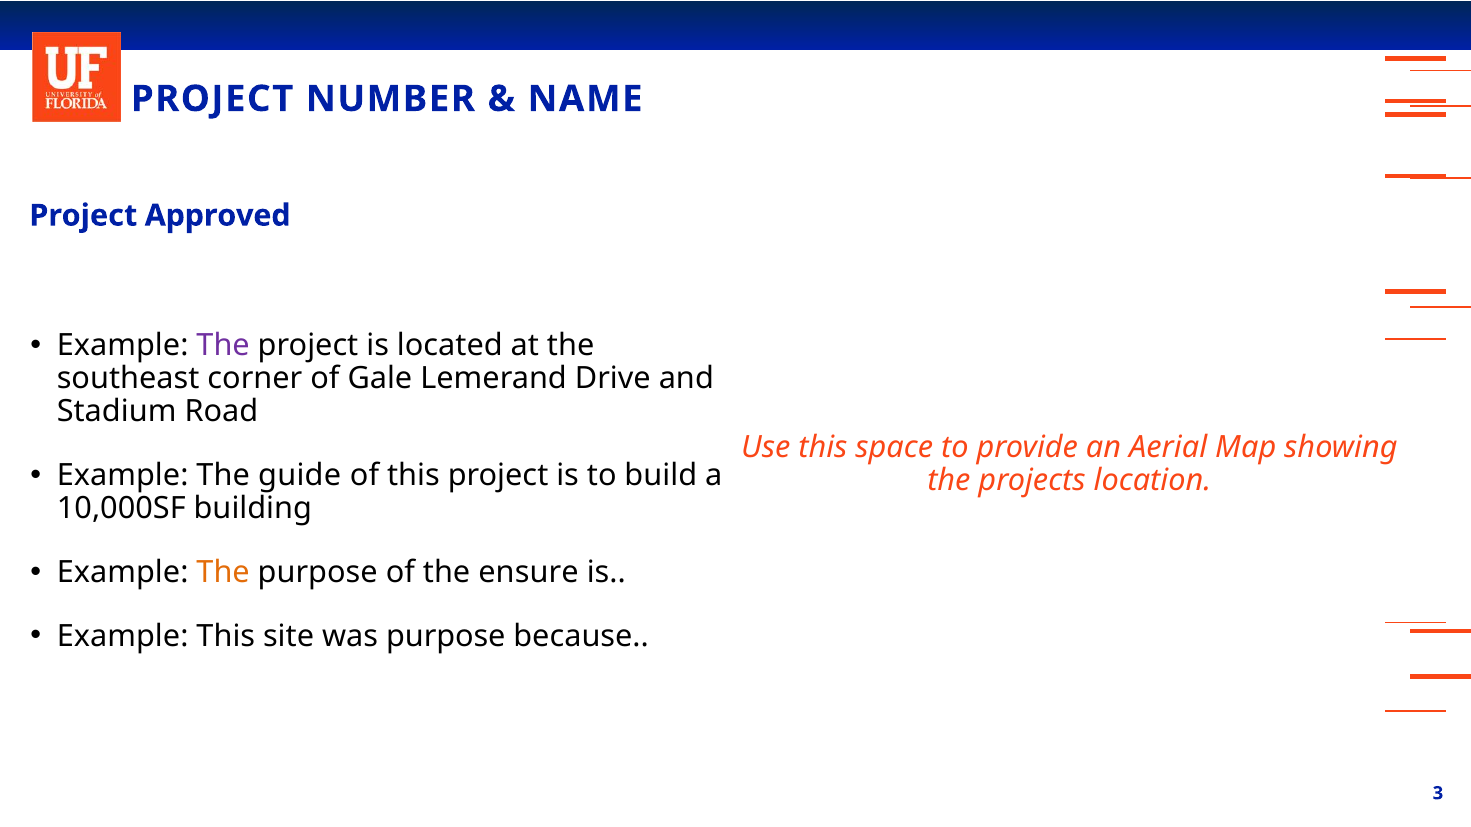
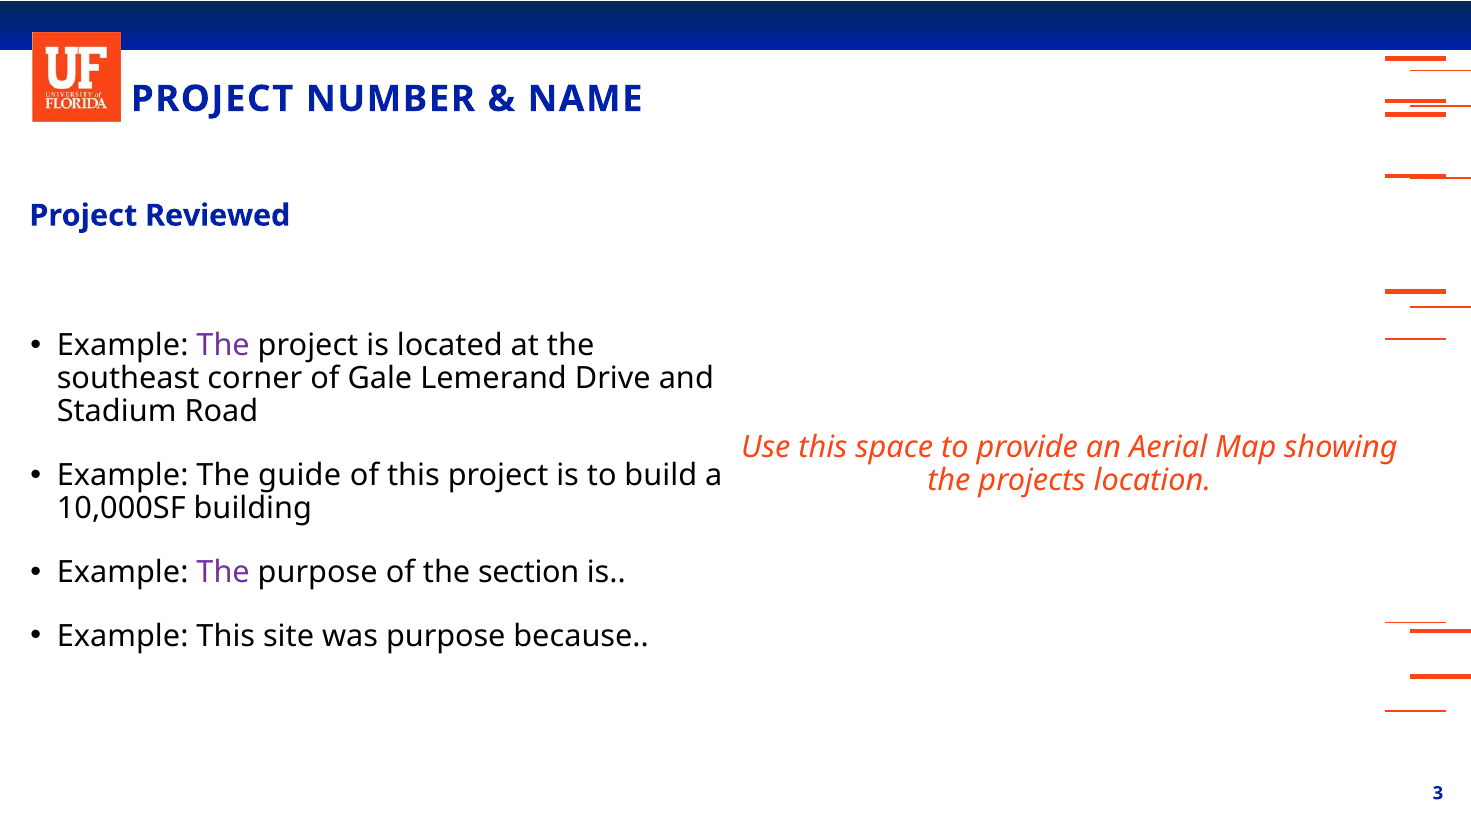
Approved: Approved -> Reviewed (218, 216)
The colour: orange -> purple (223, 573)
ensure: ensure -> section (529, 573)
